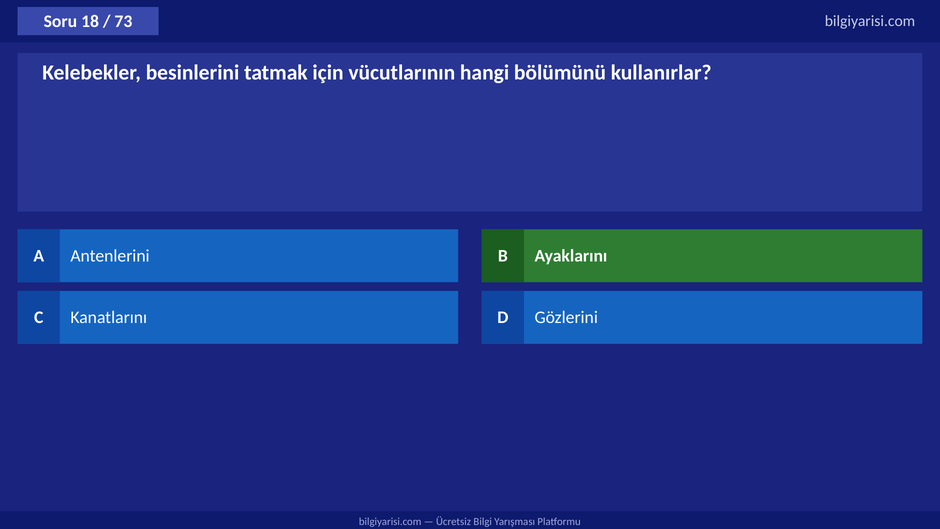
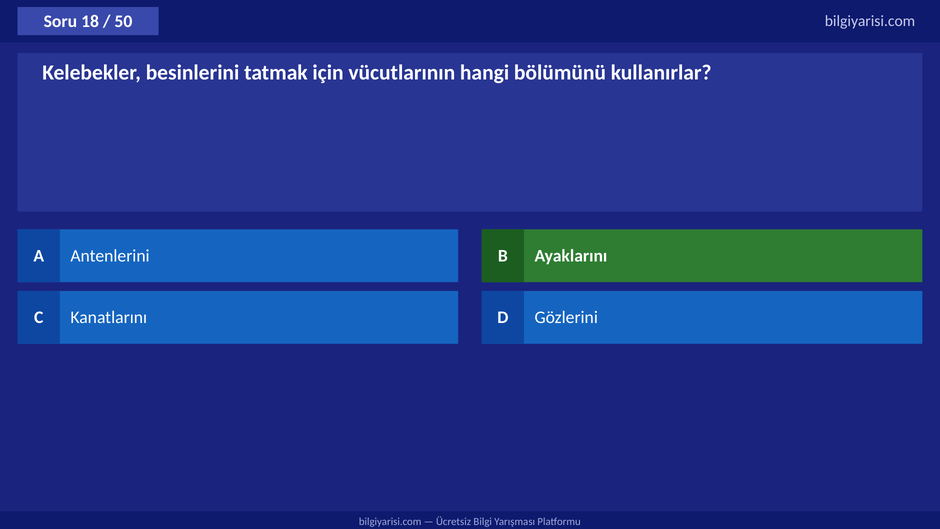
73: 73 -> 50 (123, 21)
